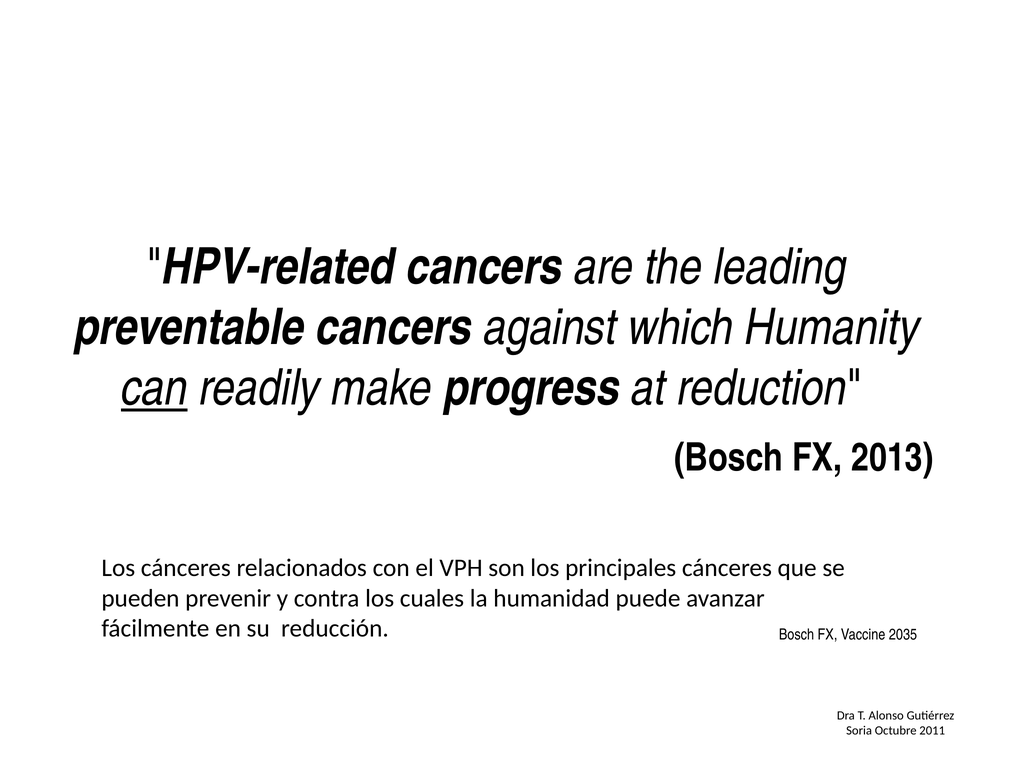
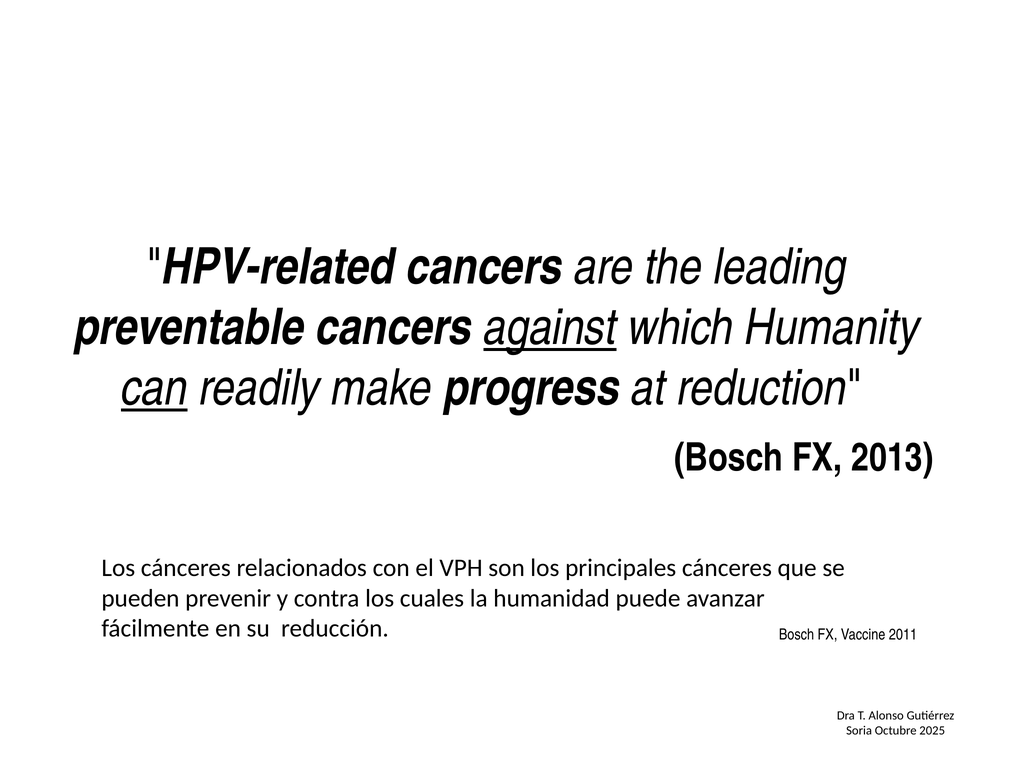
against underline: none -> present (550, 328)
2035: 2035 -> 2011 (903, 635)
2011: 2011 -> 2025 (932, 731)
